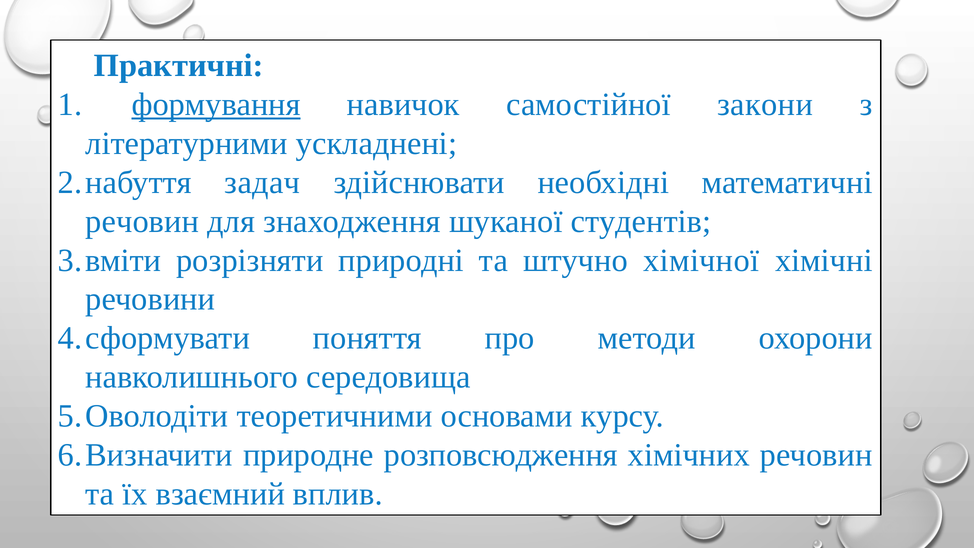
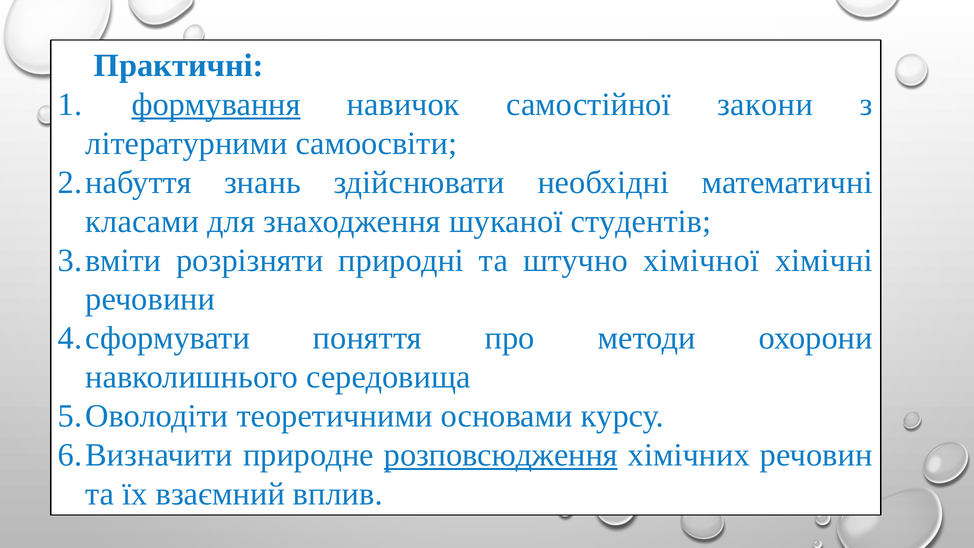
ускладнені: ускладнені -> самоосвіти (376, 143)
задач: задач -> знань (263, 182)
речовин: речовин -> класами (142, 221)
розповсюдження underline: none -> present (501, 455)
